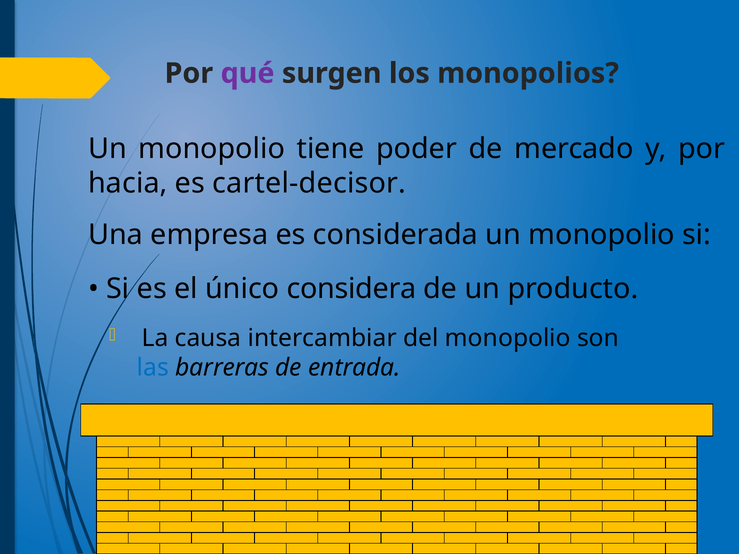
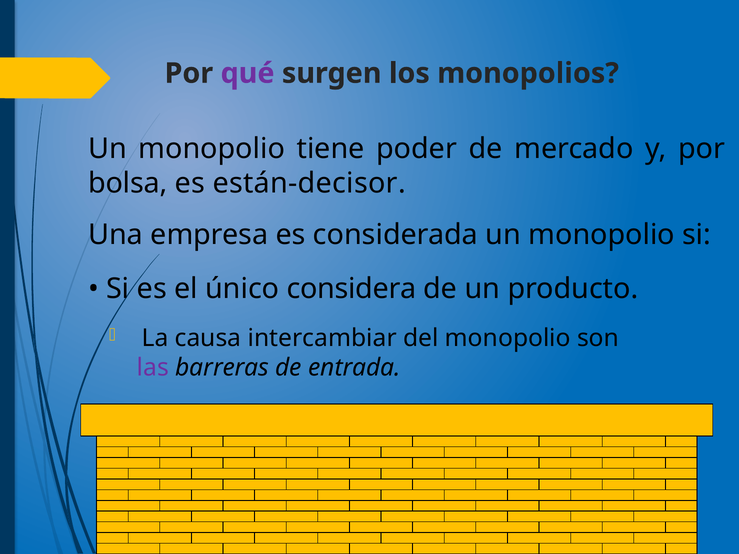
hacia: hacia -> bolsa (128, 183)
cartel-decisor: cartel-decisor -> están-decisor (309, 183)
las colour: blue -> purple (153, 368)
